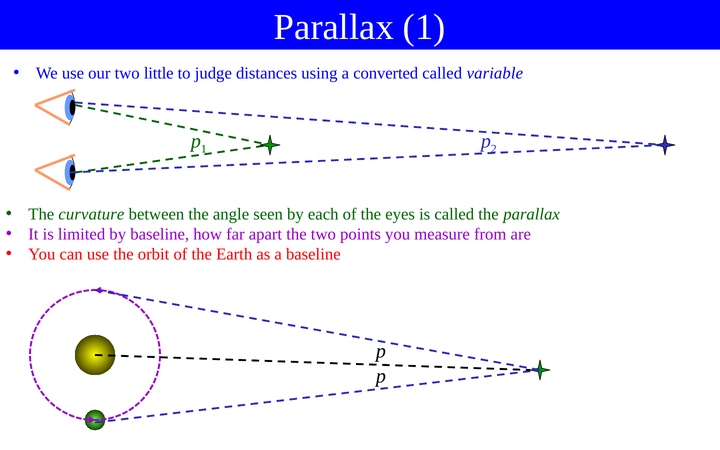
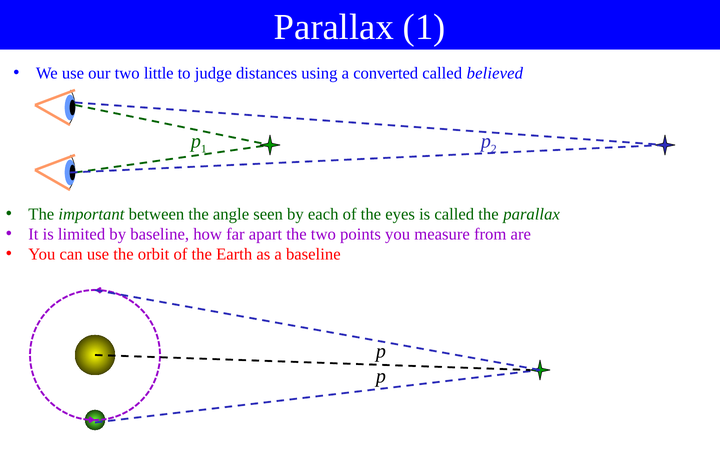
variable: variable -> believed (495, 73)
curvature: curvature -> important (91, 214)
